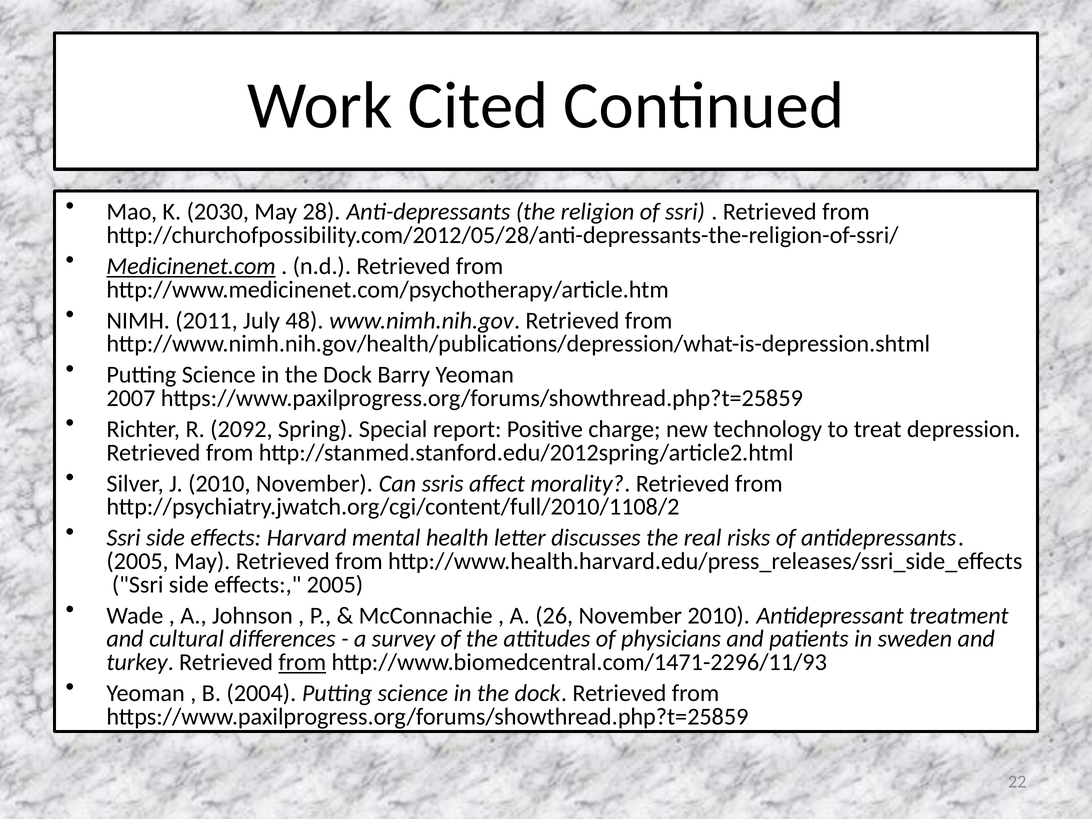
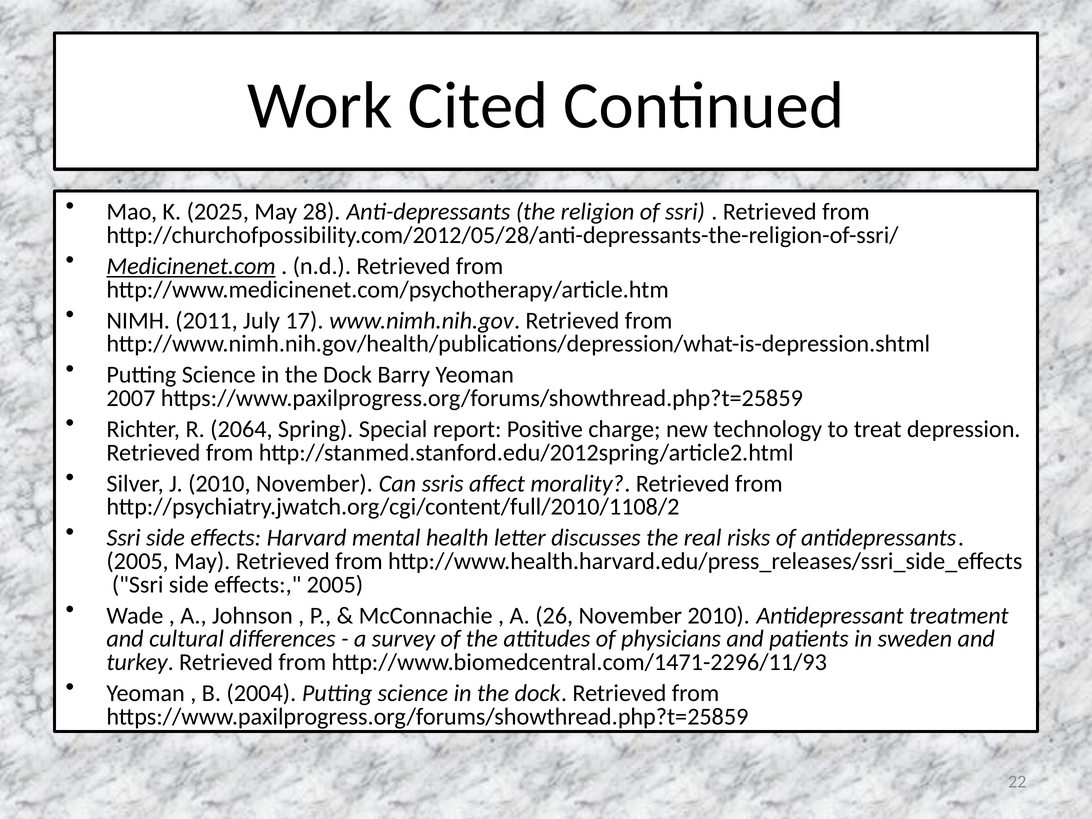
2030: 2030 -> 2025 (218, 212)
48: 48 -> 17 (304, 321)
2092: 2092 -> 2064 (241, 429)
from underline: present -> none (302, 662)
